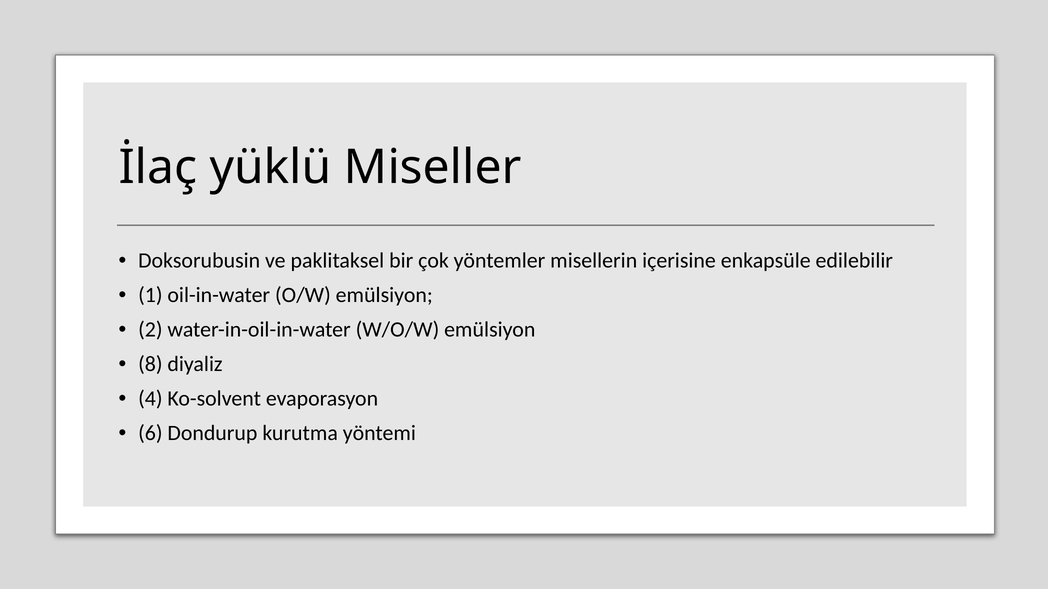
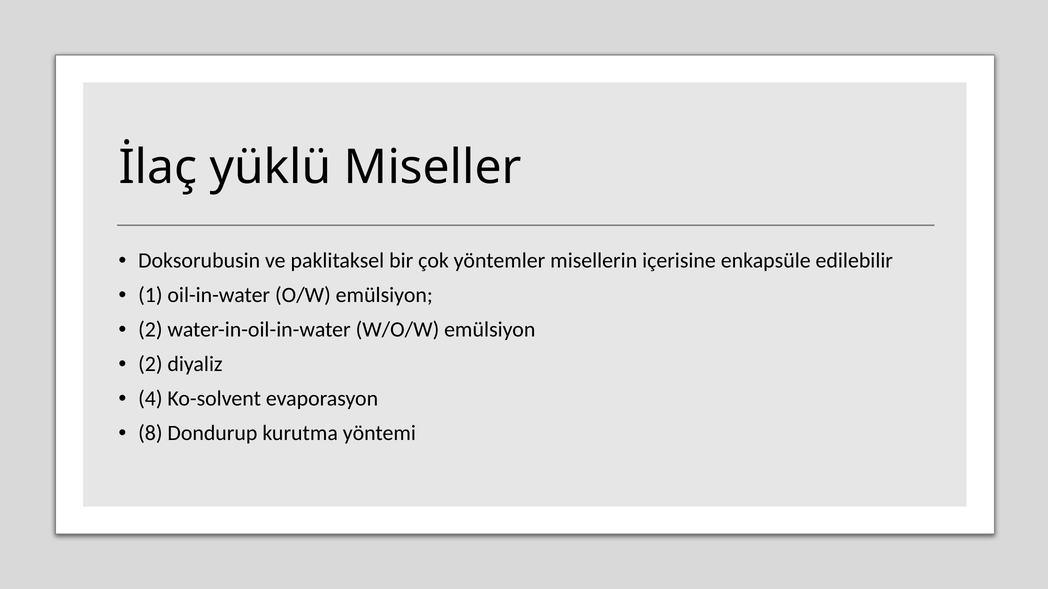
8: 8 -> 2 (150, 365)
6: 6 -> 8 (150, 434)
